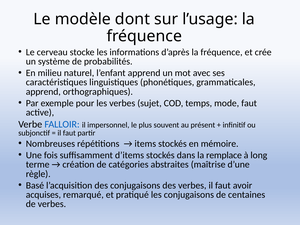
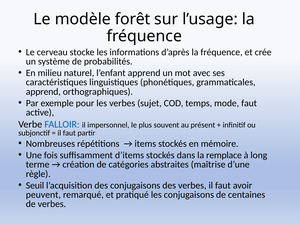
dont: dont -> forêt (133, 19)
Basé: Basé -> Seuil (35, 185)
acquises: acquises -> peuvent (43, 195)
